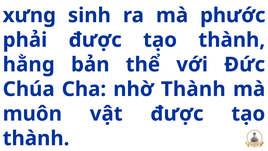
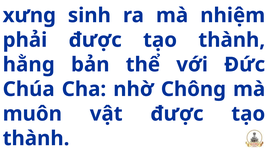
phước: phước -> nhiệm (233, 15)
nhờ Thành: Thành -> Chông (193, 89)
